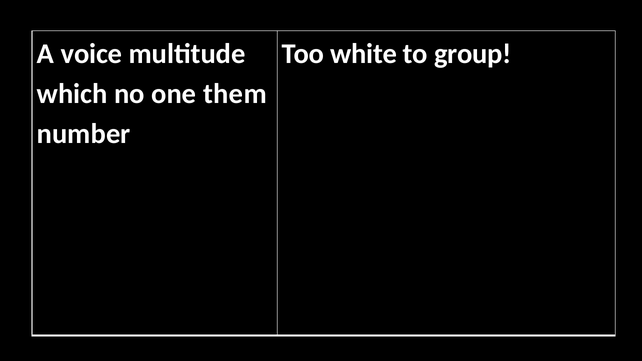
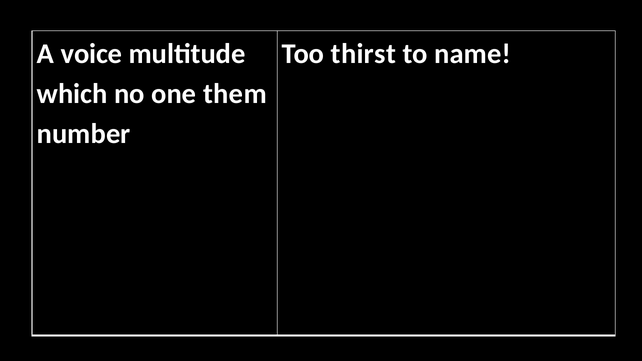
white: white -> thirst (363, 54)
group: group -> name (473, 54)
